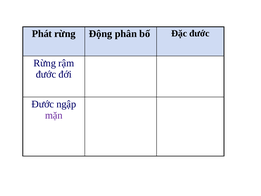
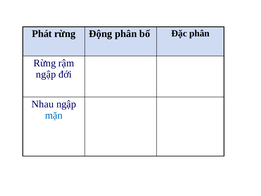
Đặc đước: đước -> phân (199, 33)
đước: đước -> ngập (46, 74)
Đước: Đước -> Nhau (43, 104)
mặn colour: purple -> blue (54, 115)
